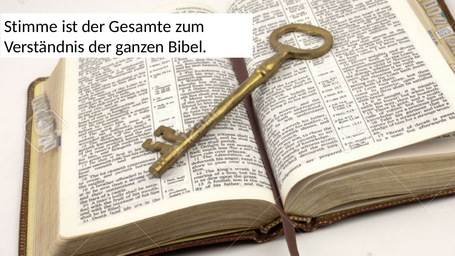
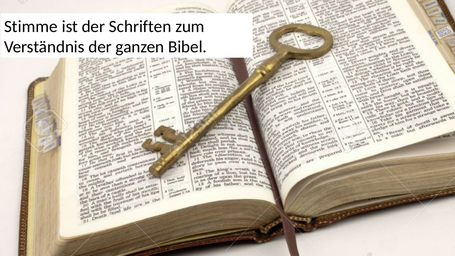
Gesamte: Gesamte -> Schriften (140, 26)
